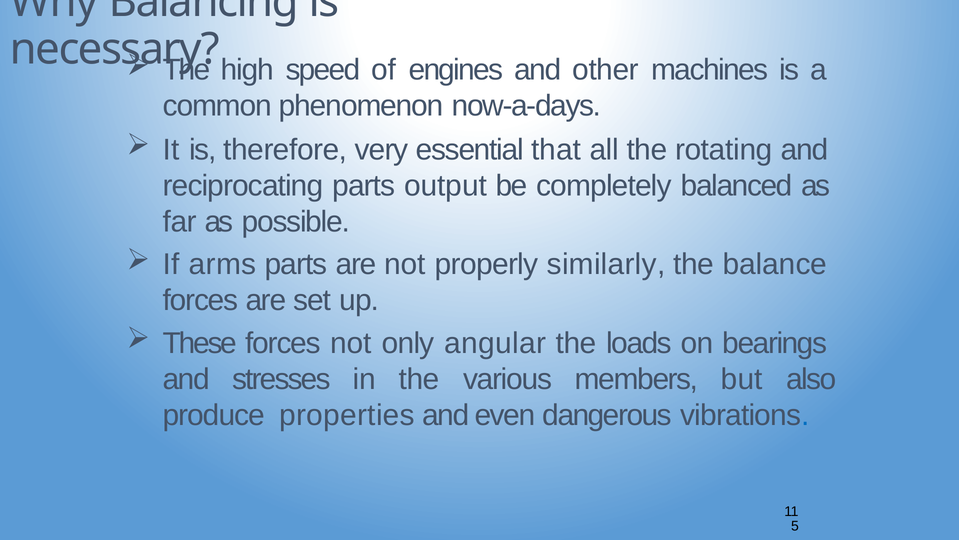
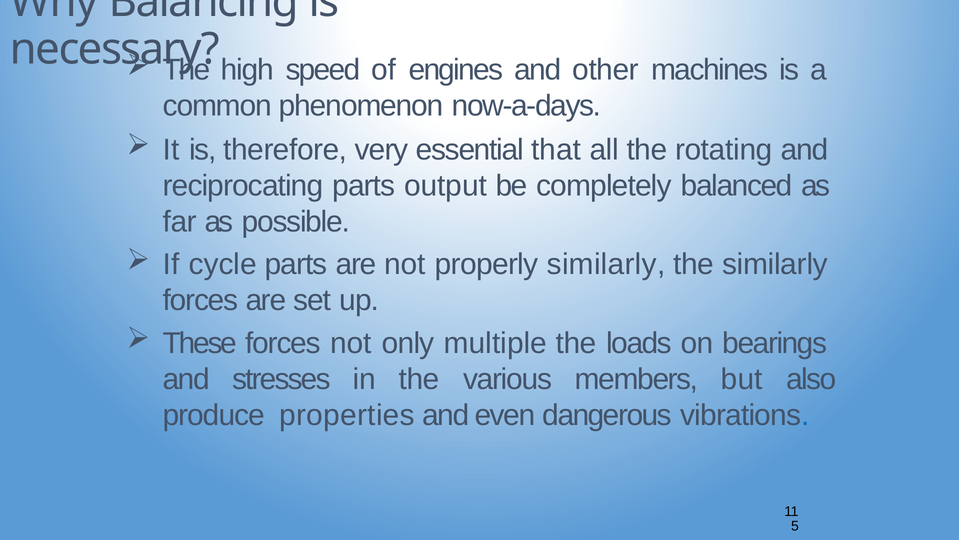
arms: arms -> cycle (223, 264)
the balance: balance -> similarly (775, 264)
angular: angular -> multiple (495, 343)
